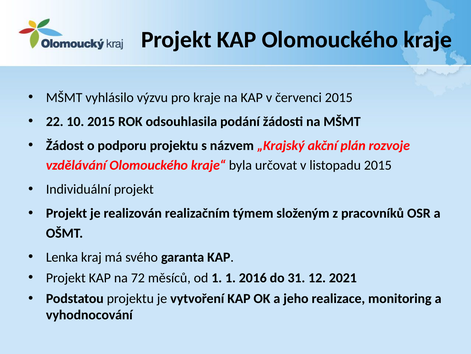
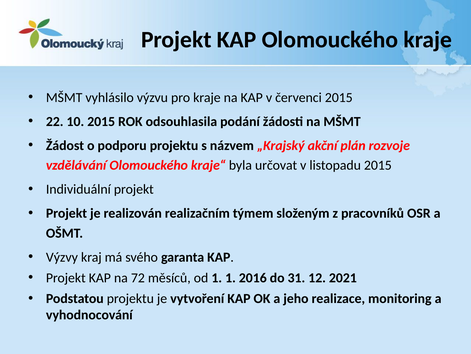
Lenka: Lenka -> Výzvy (62, 257)
